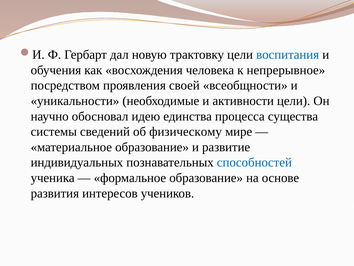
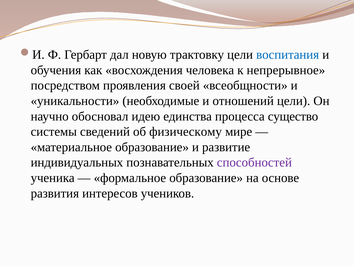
активности: активности -> отношений (243, 101)
существа: существа -> существо (293, 116)
способностей colour: blue -> purple (254, 162)
